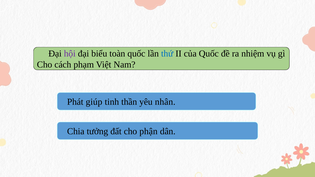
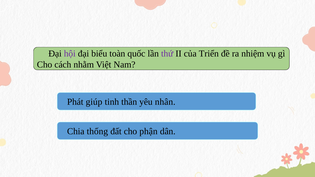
thứ colour: blue -> purple (167, 54)
của Quốc: Quốc -> Triển (209, 54)
phạm: phạm -> nhằm (84, 65)
tưởng: tưởng -> thống (97, 132)
